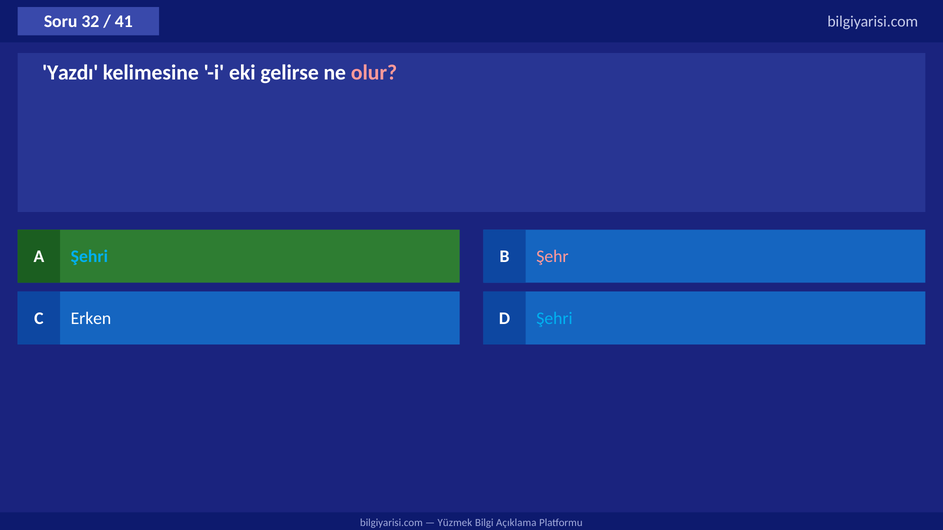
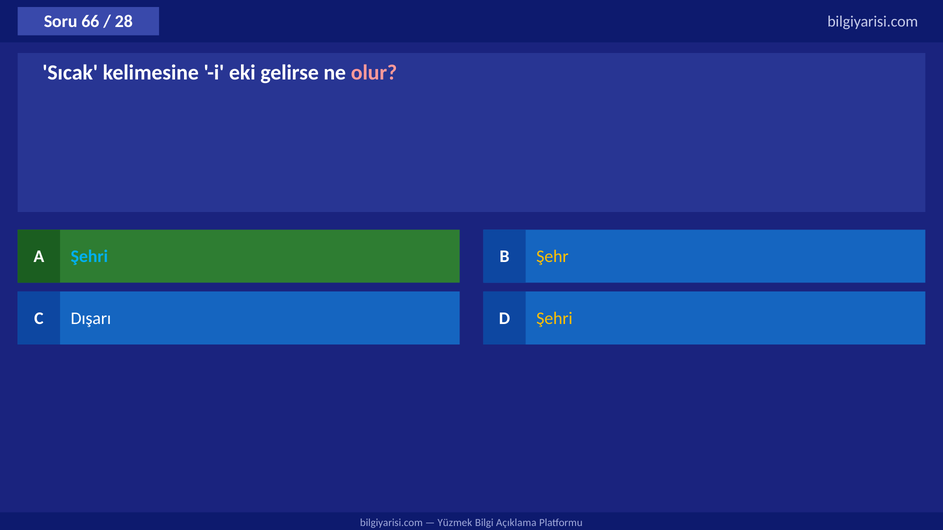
32: 32 -> 66 (90, 22)
41: 41 -> 28 (124, 22)
Yazdı: Yazdı -> Sıcak (70, 73)
Şehr colour: pink -> yellow (552, 257)
Erken: Erken -> Dışarı (91, 318)
Şehri colour: light blue -> yellow (554, 318)
